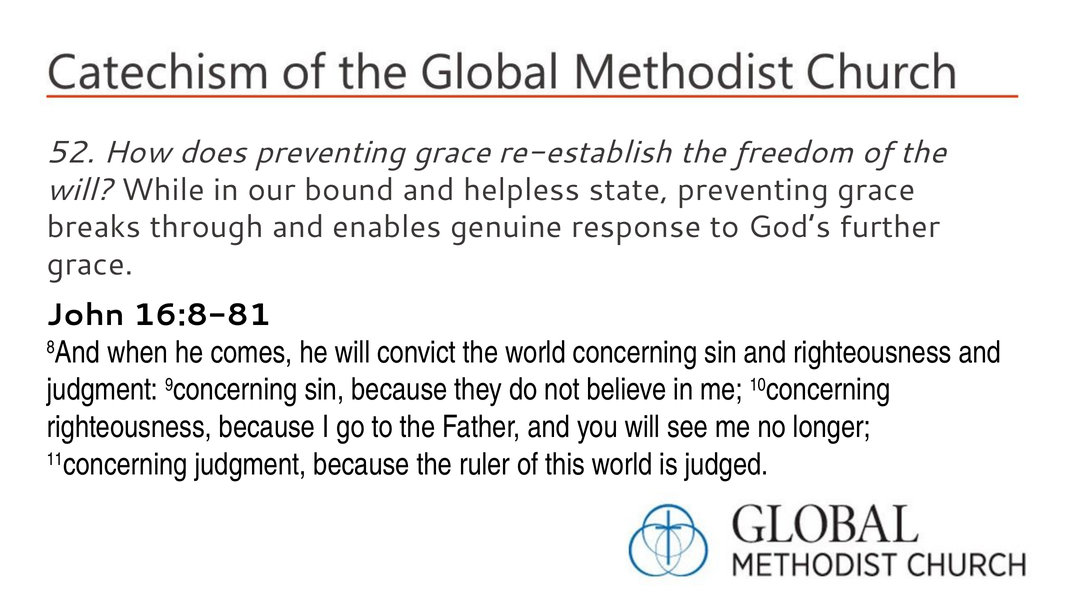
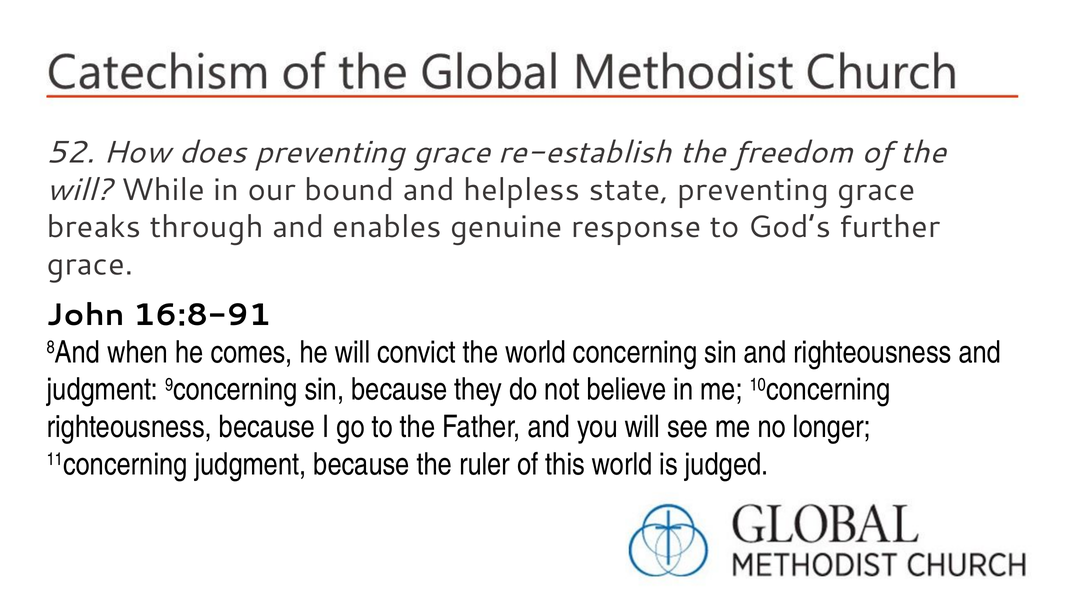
16:8-81: 16:8-81 -> 16:8-91 (202, 315)
